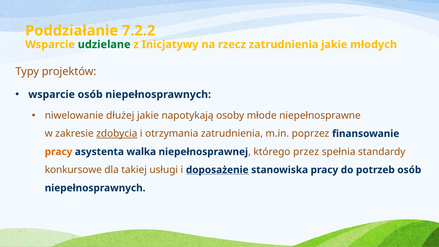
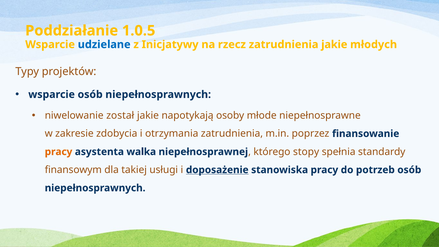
7.2.2: 7.2.2 -> 1.0.5 (139, 31)
udzielane colour: green -> blue (104, 44)
dłużej: dłużej -> został (120, 116)
zdobycia underline: present -> none (117, 134)
przez: przez -> stopy (306, 152)
konkursowe: konkursowe -> finansowym (73, 170)
